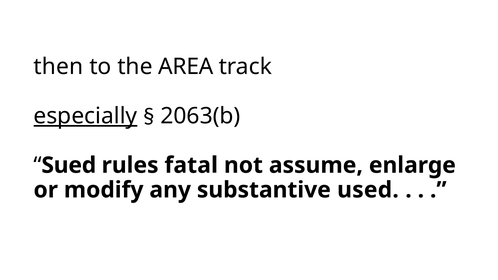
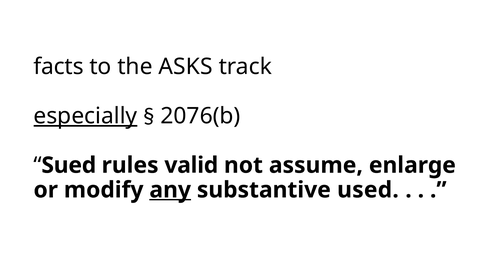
then: then -> facts (59, 67)
AREA: AREA -> ASKS (186, 67)
2063(b: 2063(b -> 2076(b (201, 116)
fatal: fatal -> valid (191, 165)
any underline: none -> present (170, 190)
